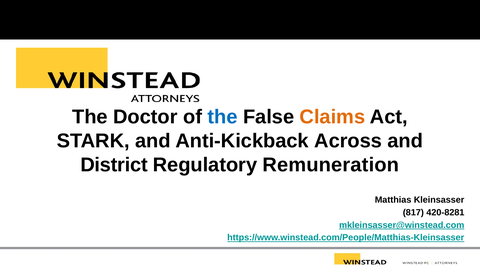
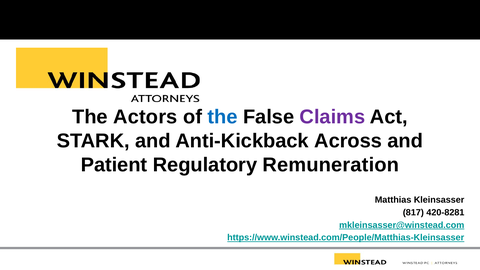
Doctor: Doctor -> Actors (145, 117)
Claims colour: orange -> purple (332, 117)
District: District -> Patient (114, 165)
